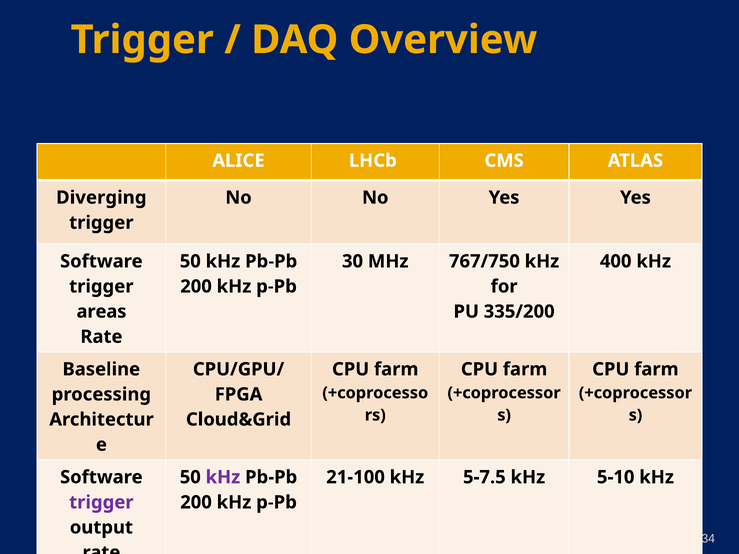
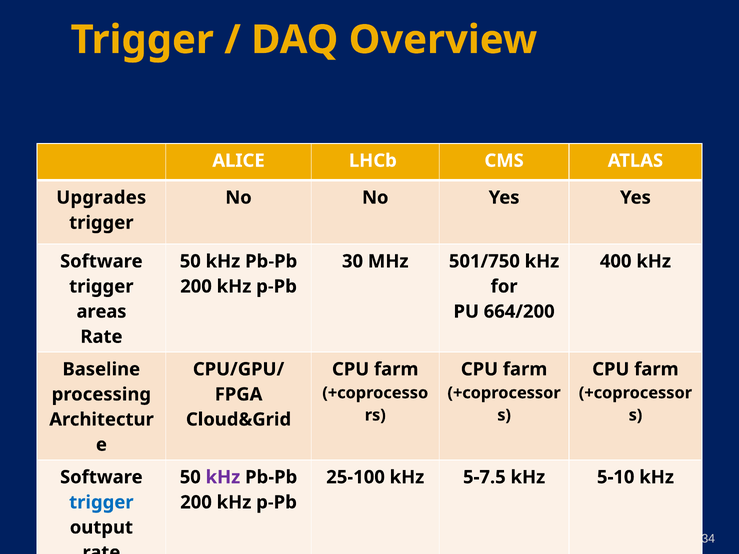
Diverging: Diverging -> Upgrades (101, 198)
767/750: 767/750 -> 501/750 (484, 261)
335/200: 335/200 -> 664/200 (519, 312)
21-100: 21-100 -> 25-100 (356, 477)
trigger colour: purple -> blue (101, 503)
